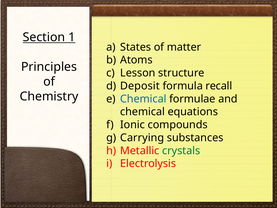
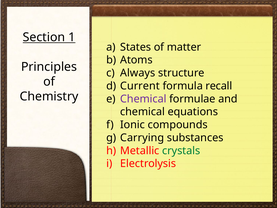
Lesson: Lesson -> Always (138, 73)
Deposit: Deposit -> Current (140, 86)
Chemical colour: blue -> purple (143, 99)
